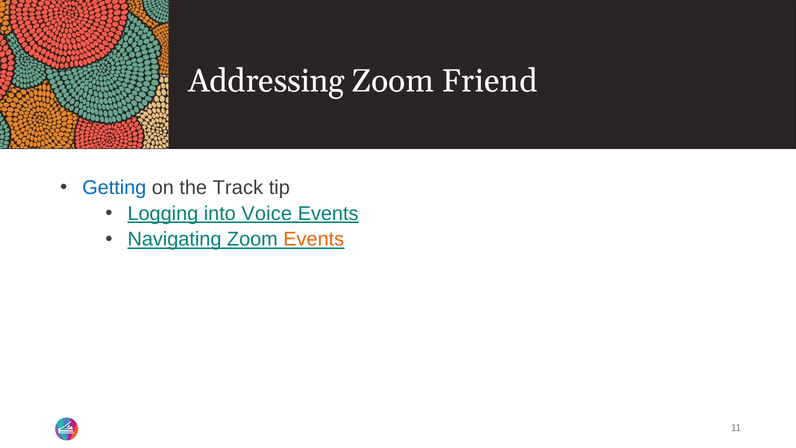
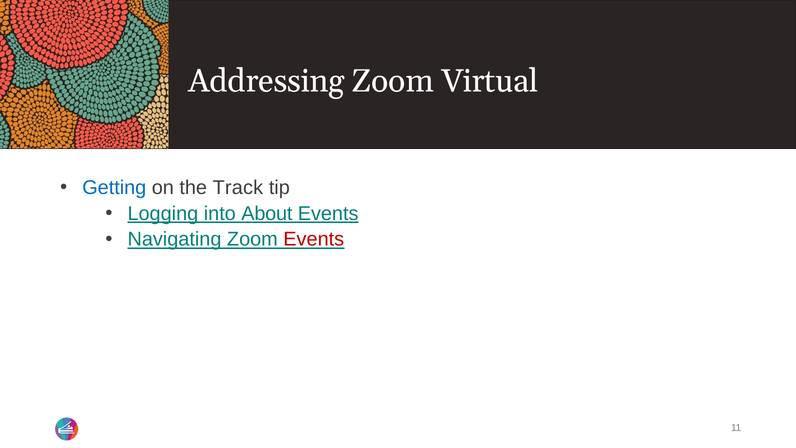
Friend: Friend -> Virtual (490, 81)
Voice: Voice -> About (267, 213)
Events colour: orange -> red (314, 239)
